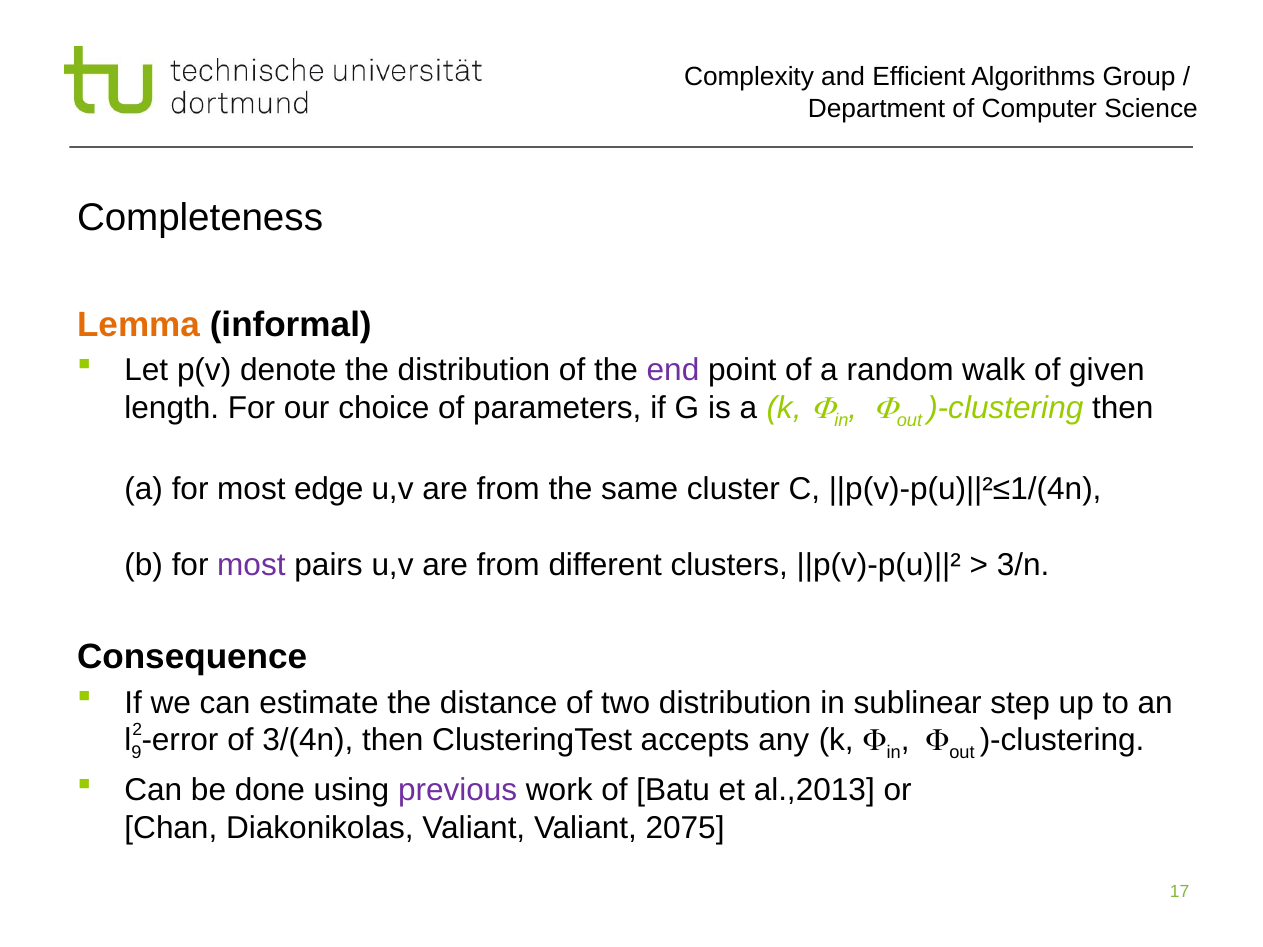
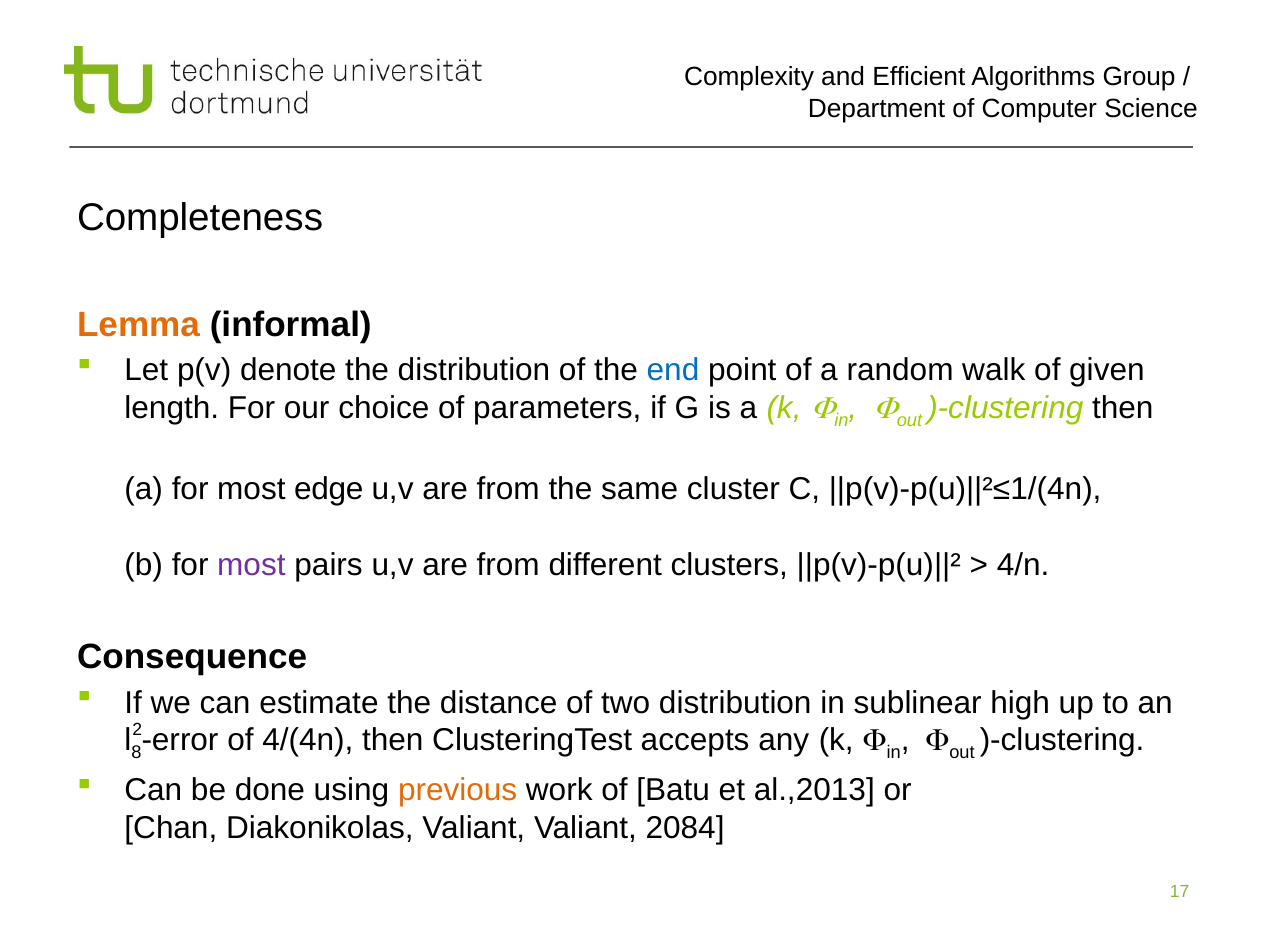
end colour: purple -> blue (673, 371)
3/n: 3/n -> 4/n (1023, 565)
step: step -> high (1020, 703)
9: 9 -> 8 (137, 753)
3/(4n: 3/(4n -> 4/(4n (308, 741)
previous colour: purple -> orange (458, 790)
2075: 2075 -> 2084 (685, 828)
